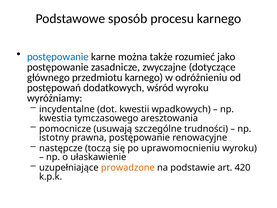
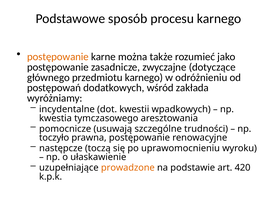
postępowanie colour: blue -> orange (58, 57)
wśród wyroku: wyroku -> zakłada (192, 88)
istotny: istotny -> toczyło (54, 137)
